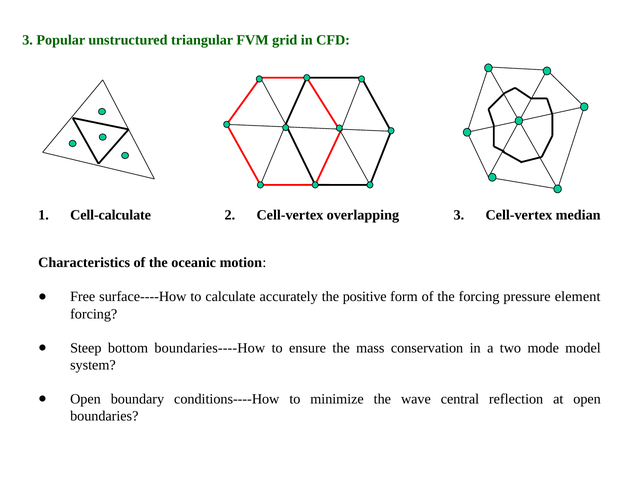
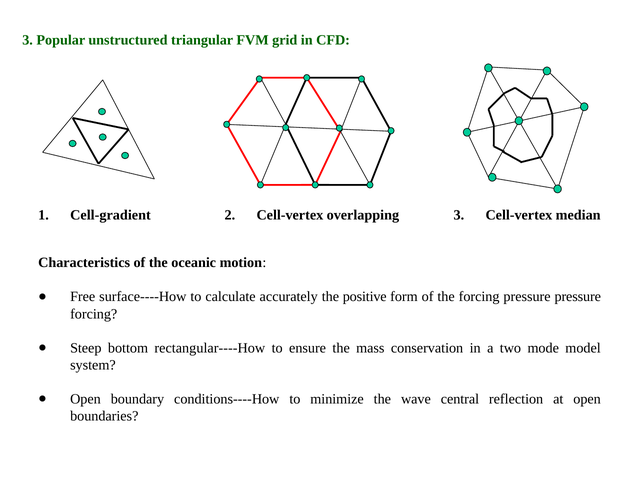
Cell-calculate: Cell-calculate -> Cell-gradient (111, 215)
pressure element: element -> pressure (578, 297)
boundaries----How: boundaries----How -> rectangular----How (210, 348)
